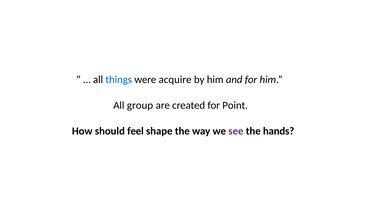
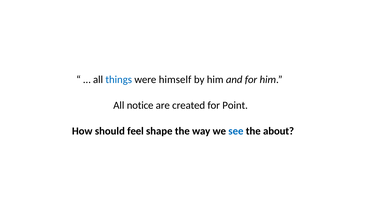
acquire: acquire -> himself (175, 80)
group: group -> notice (140, 105)
see colour: purple -> blue (236, 131)
hands: hands -> about (279, 131)
